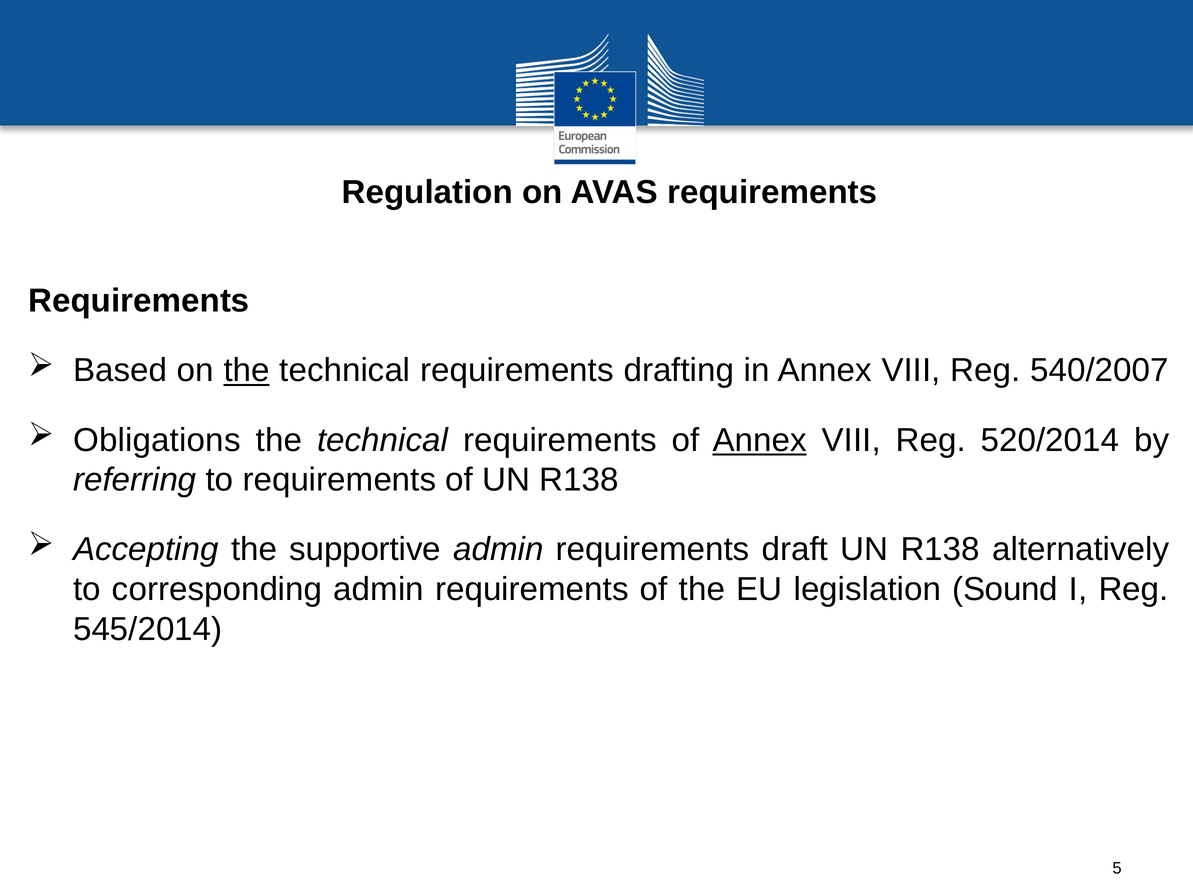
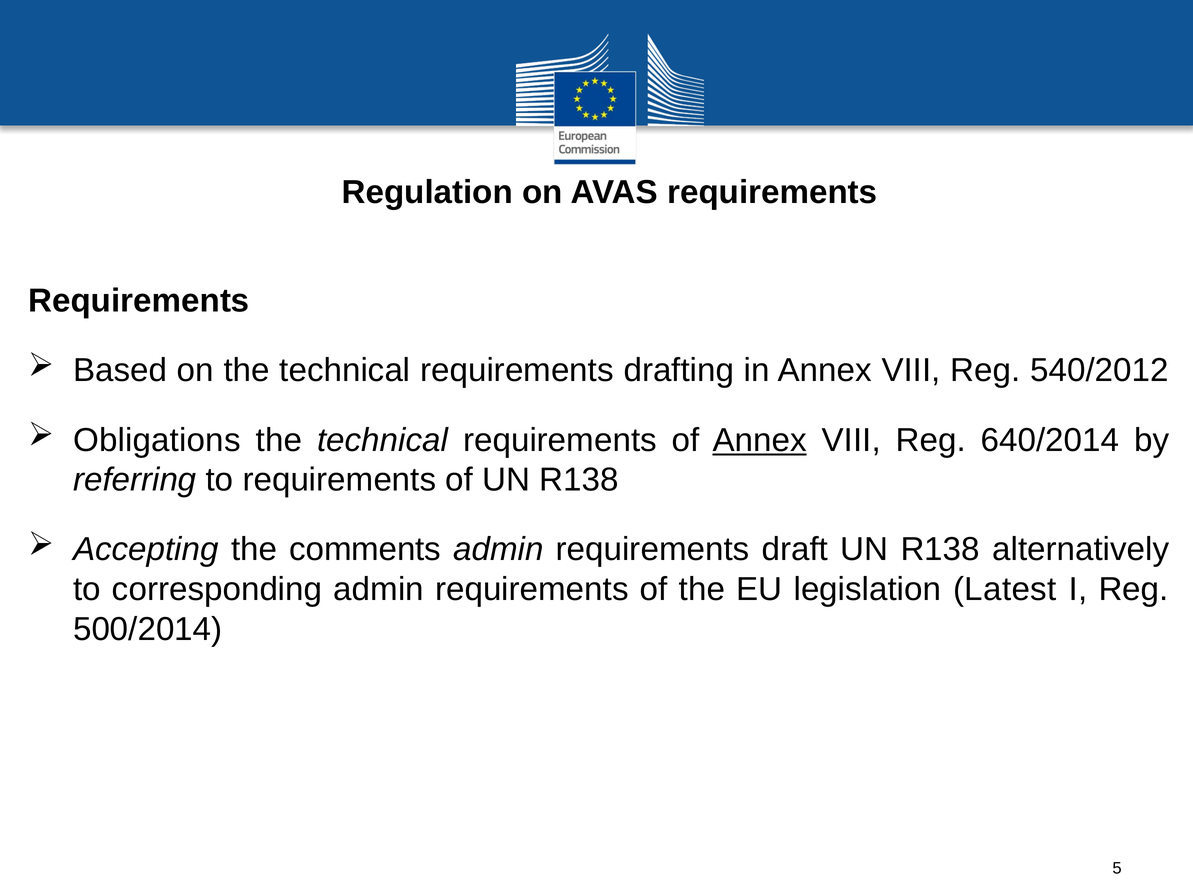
the underline: present -> none (247, 370)
540/2007: 540/2007 -> 540/2012 (1099, 370)
520/2014: 520/2014 -> 640/2014 (1050, 440)
supportive: supportive -> comments (365, 549)
Sound: Sound -> Latest (1005, 589)
545/2014: 545/2014 -> 500/2014 (148, 629)
